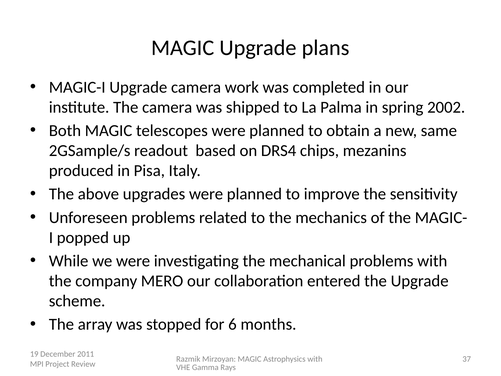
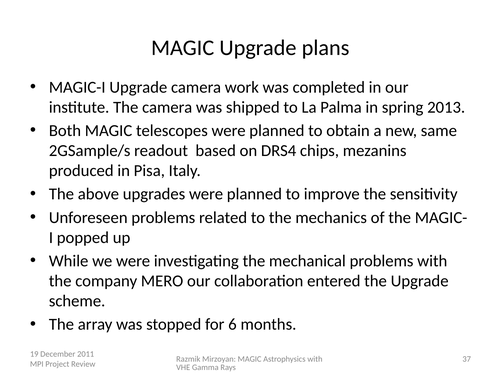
2002: 2002 -> 2013 (446, 107)
